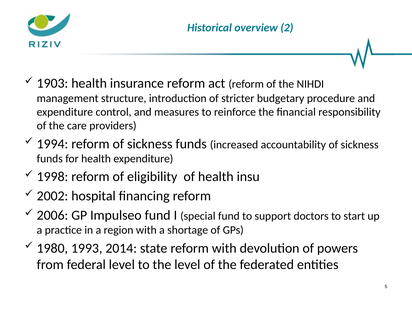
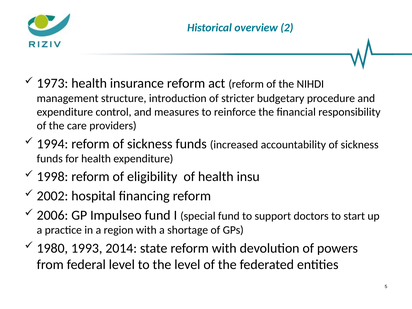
1903: 1903 -> 1973 (52, 83)
